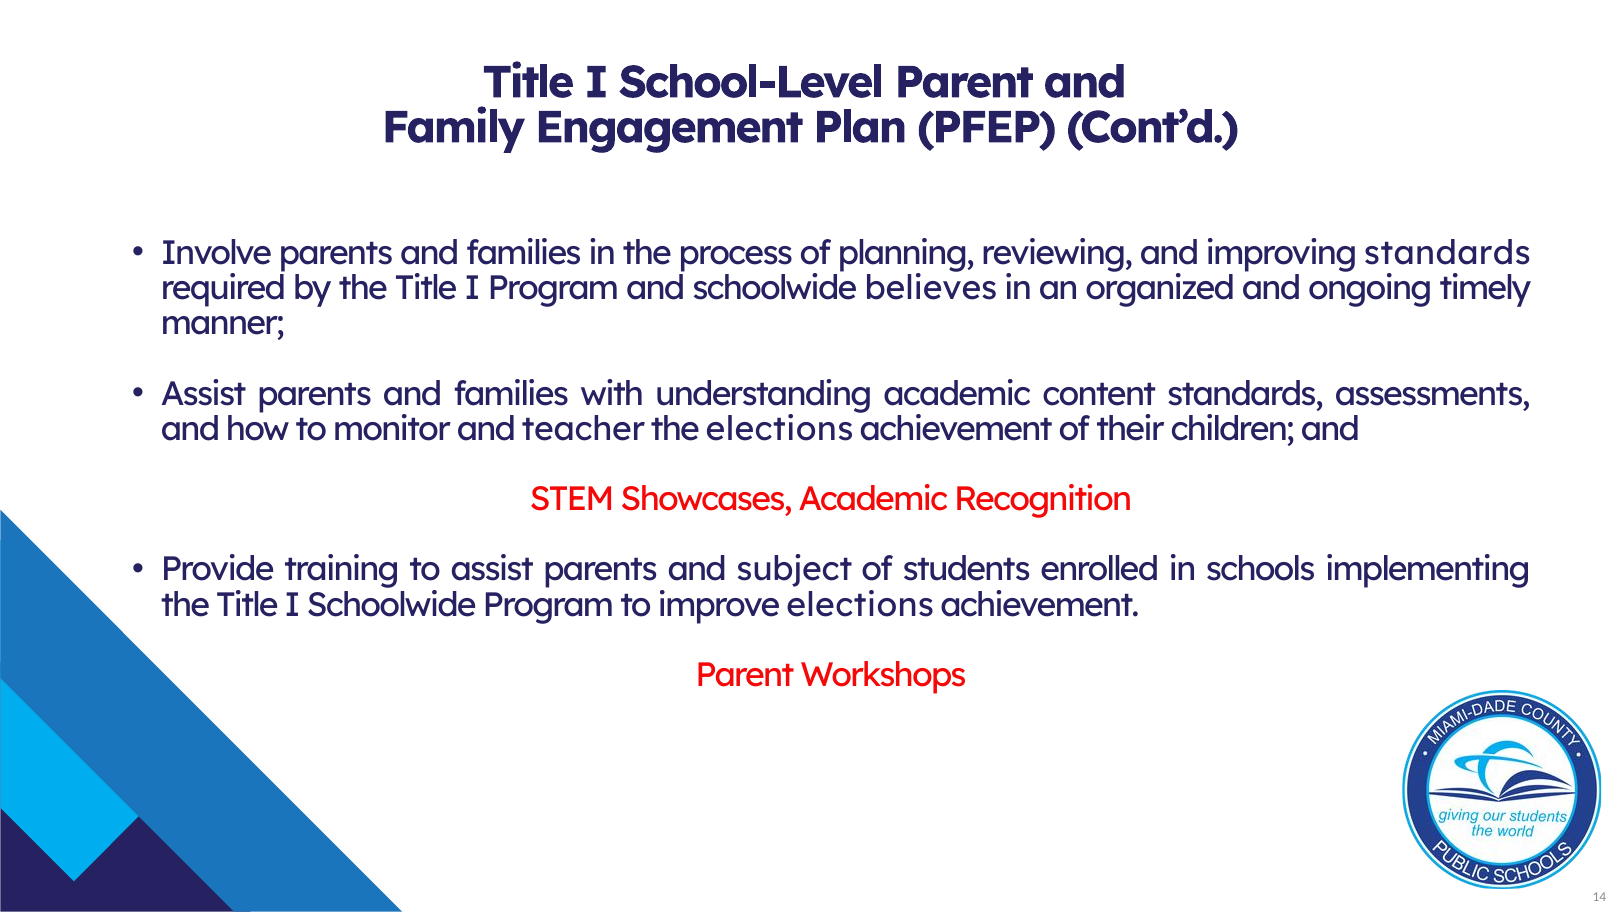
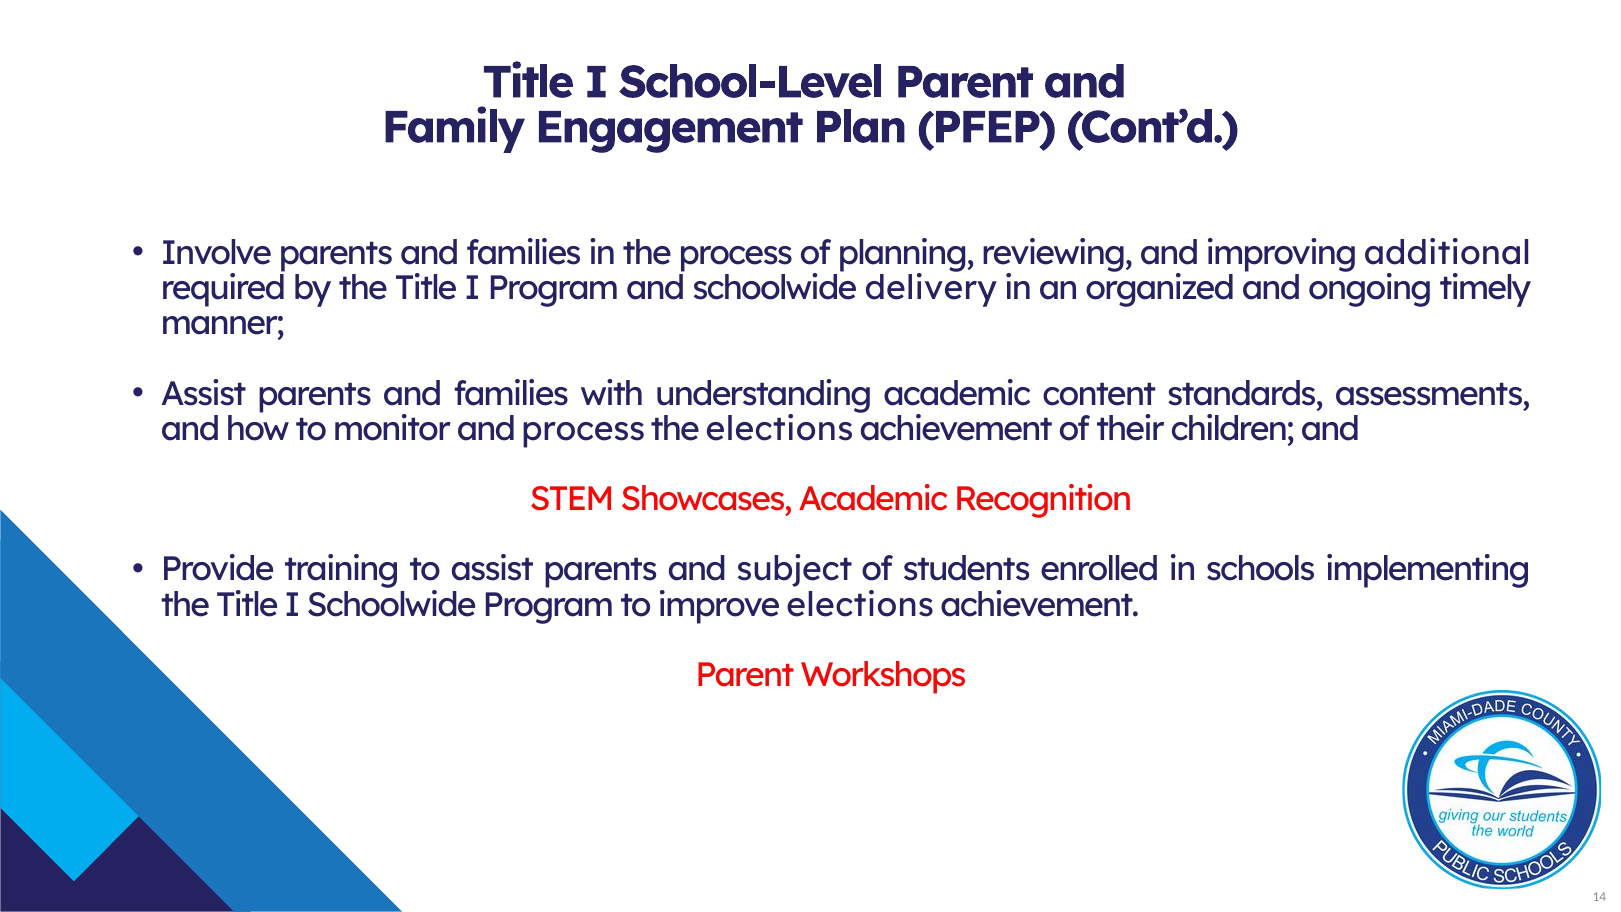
improving standards: standards -> additional (1447, 253)
believes: believes -> delivery (931, 289)
and teacher: teacher -> process (583, 429)
